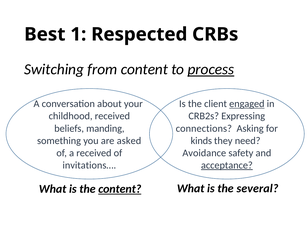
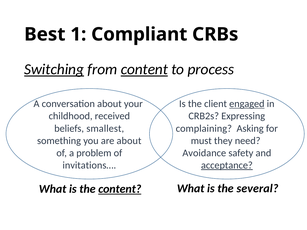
Respected: Respected -> Compliant (139, 34)
Switching underline: none -> present (54, 69)
content underline: none -> present (144, 69)
process underline: present -> none (211, 69)
manding: manding -> smallest (105, 129)
connections: connections -> complaining (204, 129)
are asked: asked -> about (129, 141)
kinds: kinds -> must (201, 141)
a received: received -> problem (94, 153)
